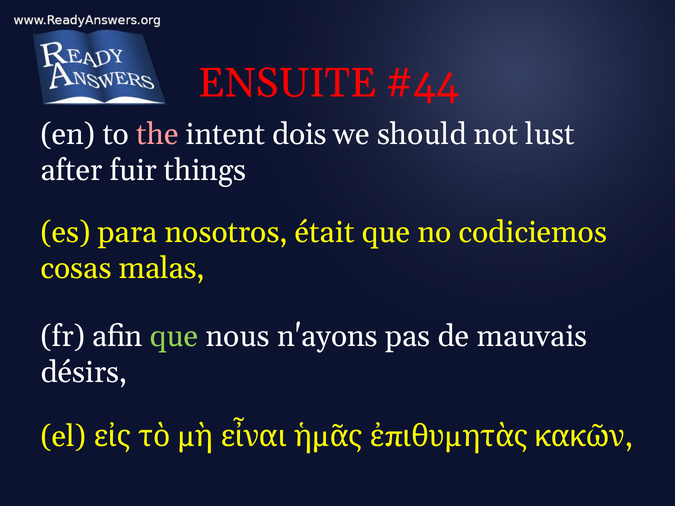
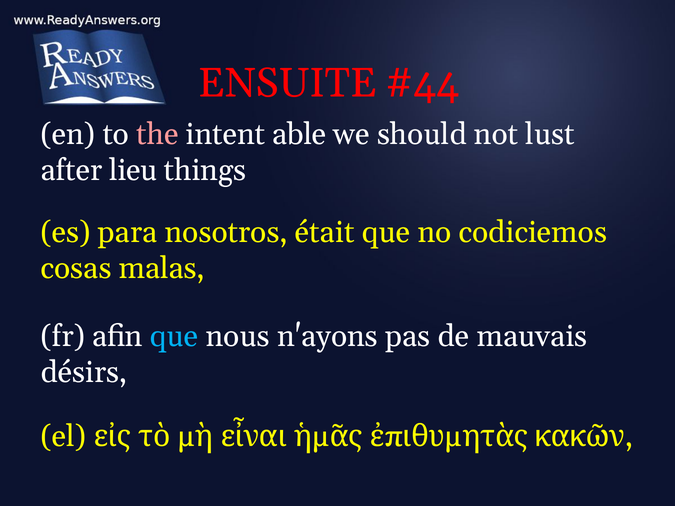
dois: dois -> able (299, 134)
fuir: fuir -> lieu (133, 170)
que colour: light green -> light blue (174, 336)
